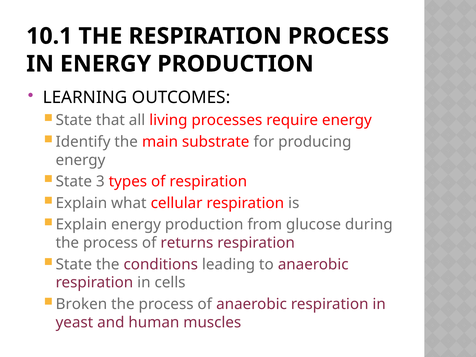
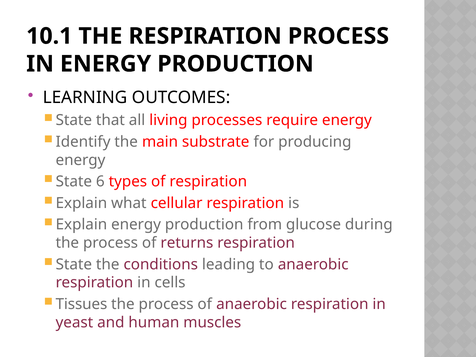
3: 3 -> 6 (100, 182)
Broken: Broken -> Tissues (81, 304)
